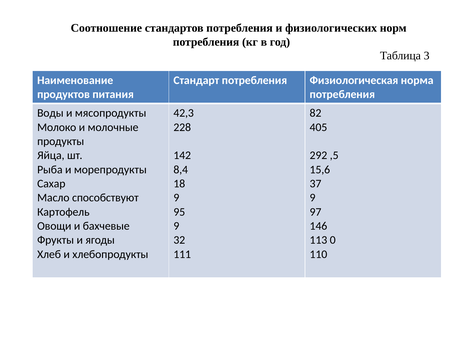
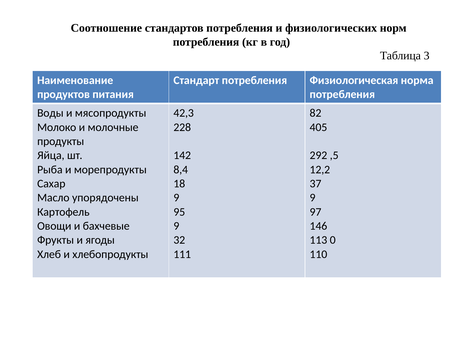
15,6: 15,6 -> 12,2 (320, 170)
способствуют: способствуют -> упорядочены (105, 198)
